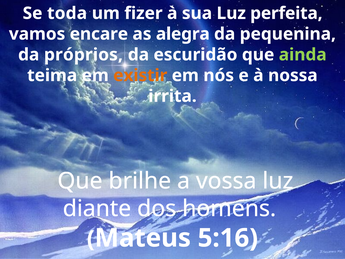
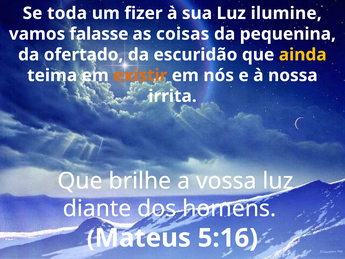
perfeita: perfeita -> ilumine (286, 13)
encare: encare -> falasse (99, 34)
alegra: alegra -> coisas (183, 34)
próprios: próprios -> ofertado (84, 55)
ainda colour: light green -> yellow (303, 55)
